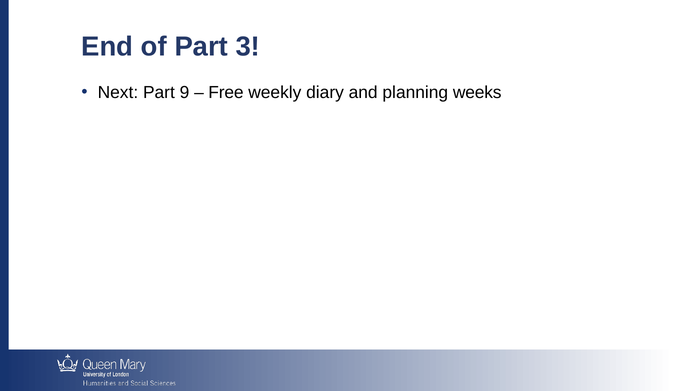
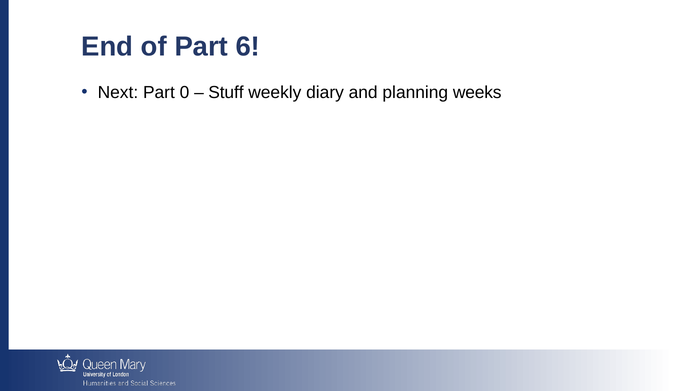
3: 3 -> 6 (248, 47)
9: 9 -> 0 (184, 92)
Free: Free -> Stuff (226, 92)
